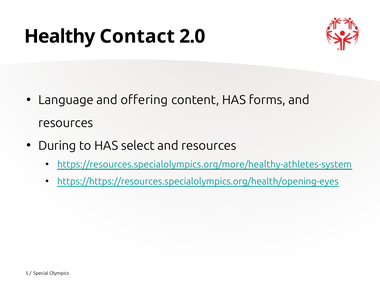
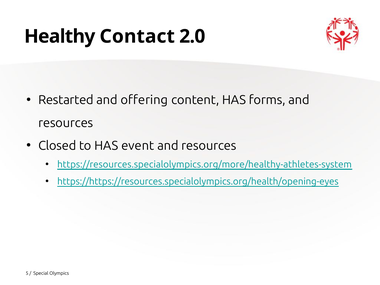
Language: Language -> Restarted (66, 100)
During: During -> Closed (57, 146)
select: select -> event (138, 146)
